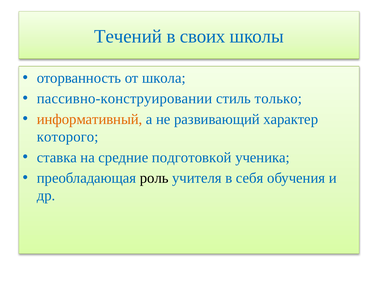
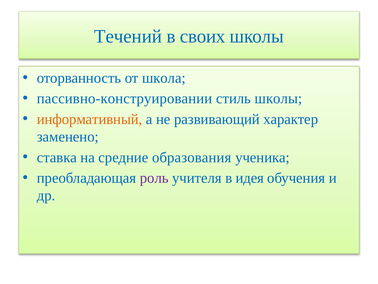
стиль только: только -> школы (278, 98)
которого: которого -> заменено (68, 137)
подготовкой: подготовкой -> образования (192, 157)
роль colour: black -> purple (154, 178)
себя: себя -> идея (250, 178)
